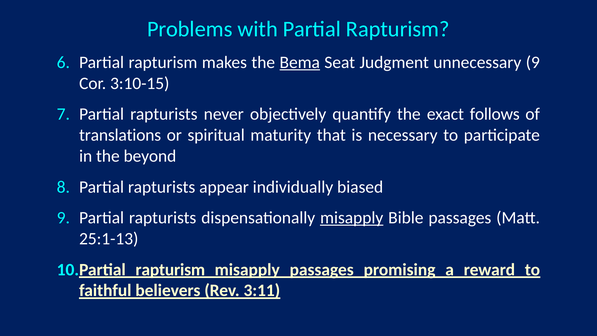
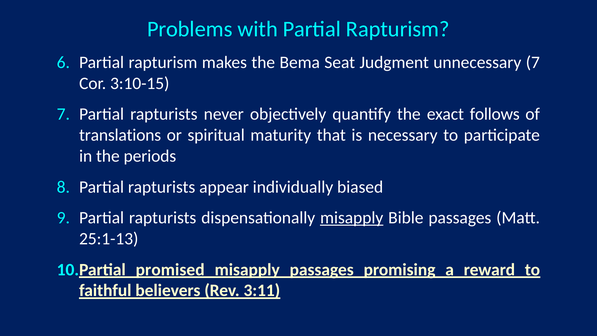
Bema underline: present -> none (300, 62)
unnecessary 9: 9 -> 7 (533, 62)
beyond: beyond -> periods (150, 156)
rapturism: rapturism -> promised (170, 269)
